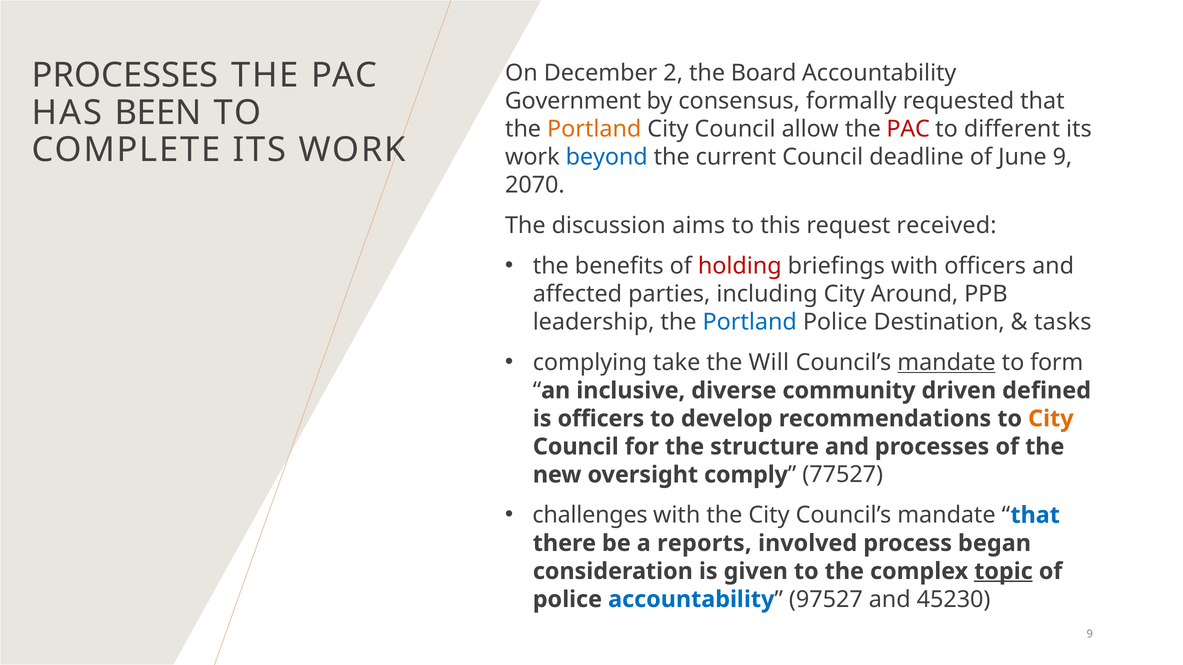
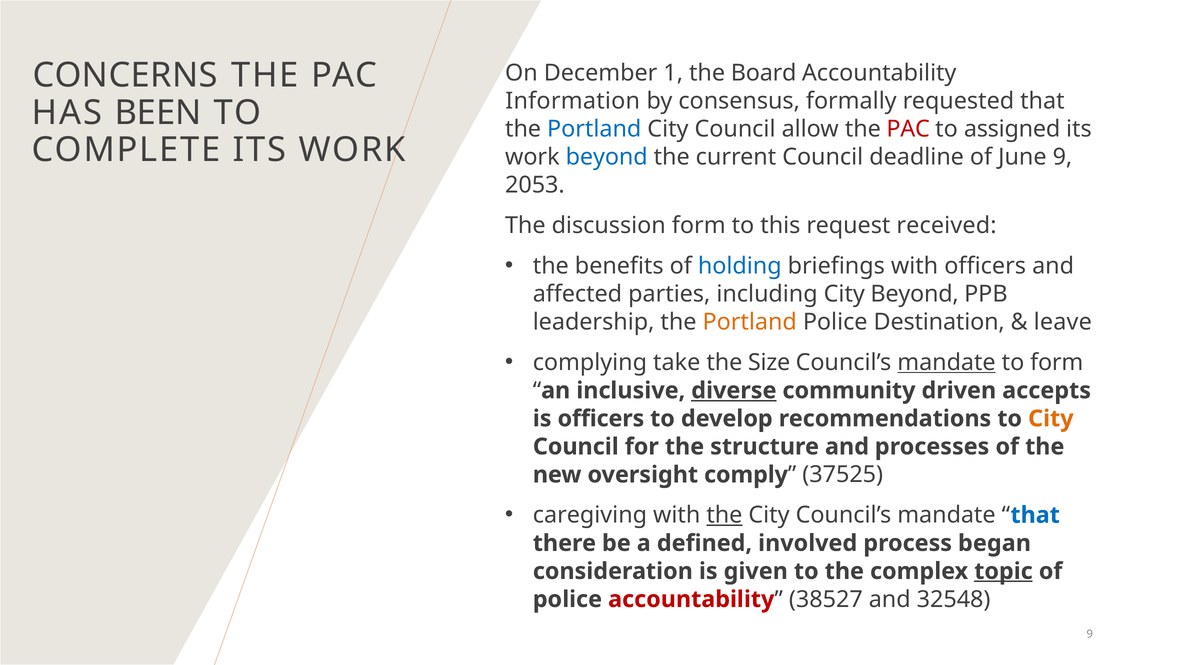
PROCESSES: PROCESSES -> CONCERNS (125, 76)
2: 2 -> 1 (673, 73)
Government: Government -> Information (573, 101)
Portland colour: orange -> blue (594, 129)
different: different -> assigned (1012, 129)
2070: 2070 -> 2053 (535, 185)
discussion aims: aims -> form (699, 226)
holding colour: red -> blue (740, 266)
City Around: Around -> Beyond (915, 294)
Portland colour: blue -> orange (750, 322)
tasks: tasks -> leave (1063, 322)
Will: Will -> Size (769, 363)
diverse underline: none -> present (734, 391)
defined: defined -> accepts (1047, 391)
77527: 77527 -> 37525 (843, 475)
challenges: challenges -> caregiving (590, 515)
the underline: none -> present (724, 515)
reports: reports -> defined (704, 544)
accountability colour: blue -> red (691, 600)
97527: 97527 -> 38527 (826, 600)
45230: 45230 -> 32548 (954, 600)
